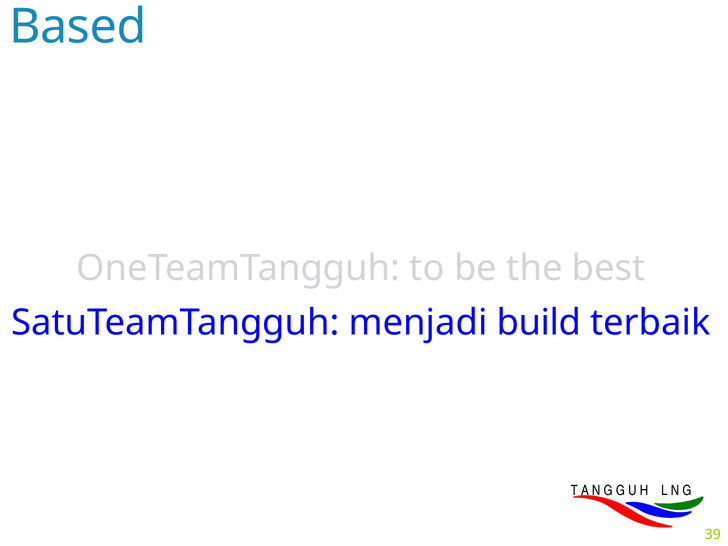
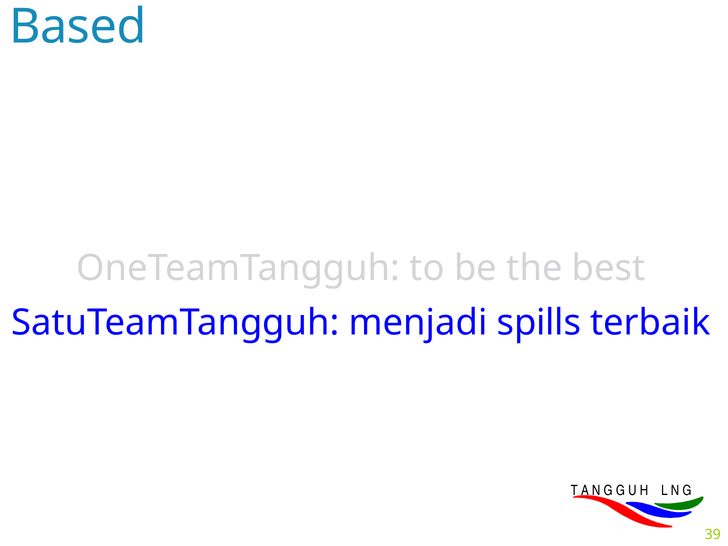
build: build -> spills (539, 323)
